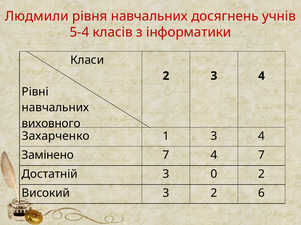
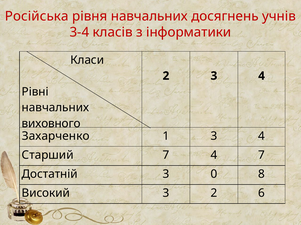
Людмили: Людмили -> Російська (37, 16)
5-4: 5-4 -> 3-4 (79, 32)
Замінено: Замінено -> Старший (48, 156)
0 2: 2 -> 8 (262, 175)
